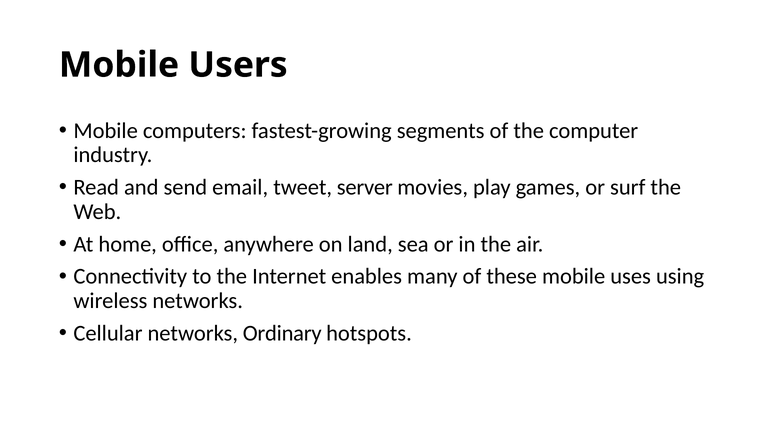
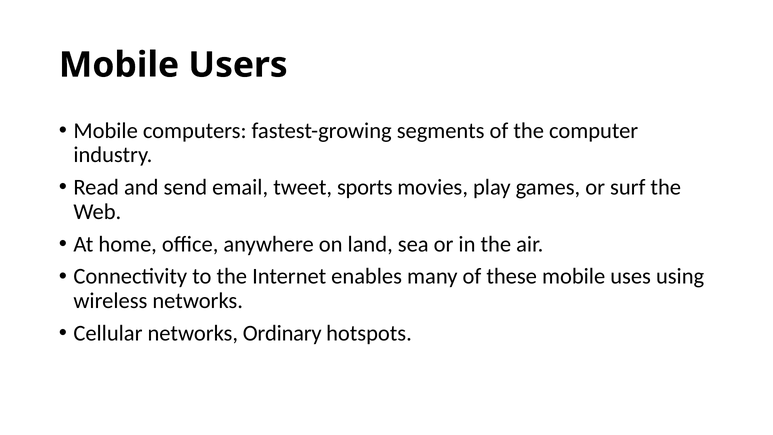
server: server -> sports (365, 187)
